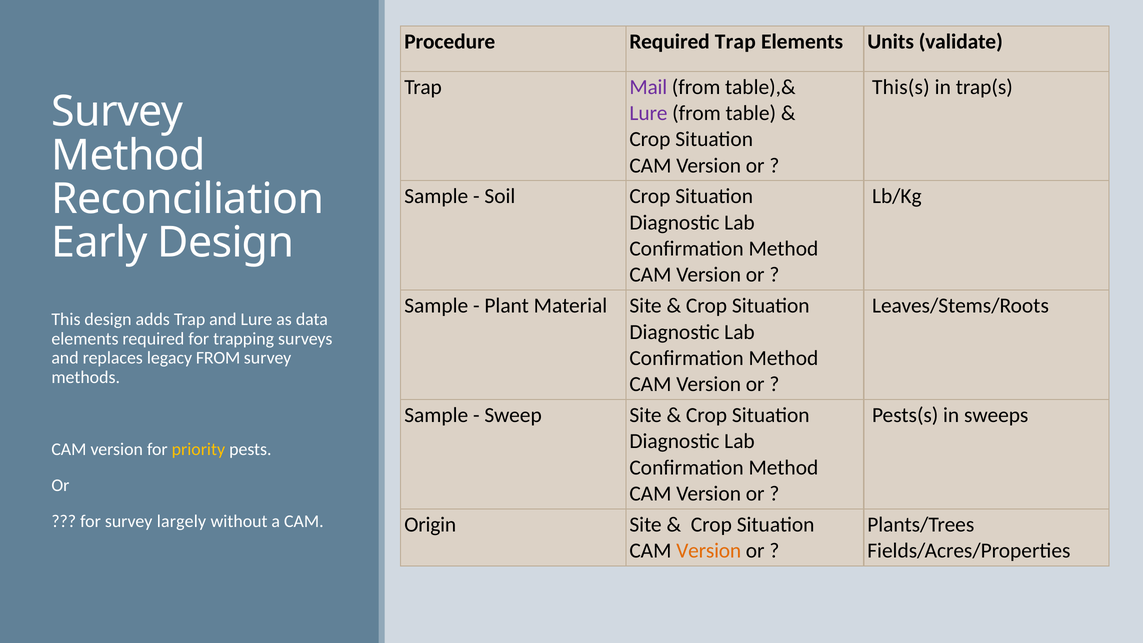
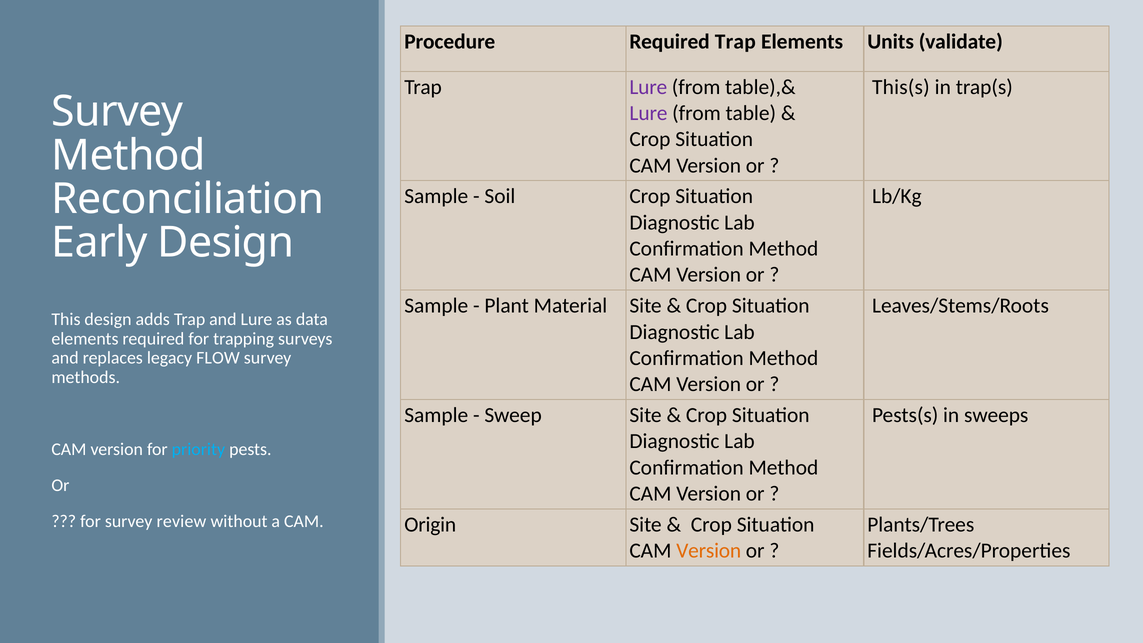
Trap Mail: Mail -> Lure (648, 87)
legacy FROM: FROM -> FLOW (218, 358)
priority colour: yellow -> light blue (198, 449)
largely: largely -> review (181, 521)
